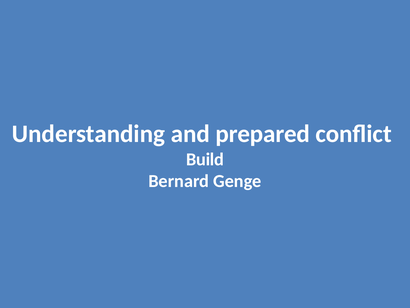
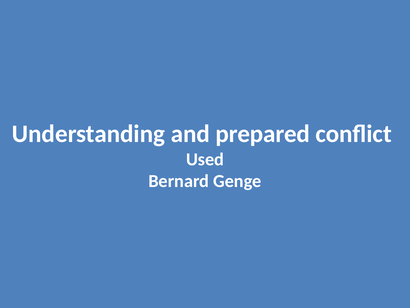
Build: Build -> Used (205, 159)
